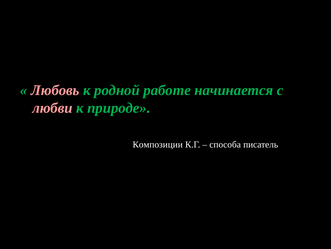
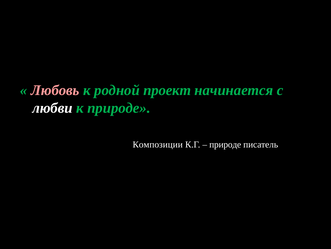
работе: работе -> проект (167, 90)
любви colour: pink -> white (52, 108)
способа: способа -> природе (225, 144)
